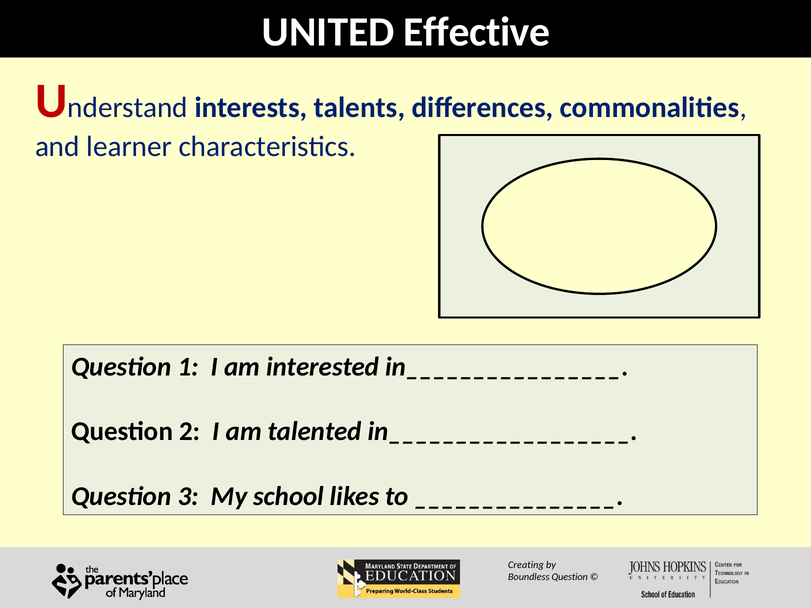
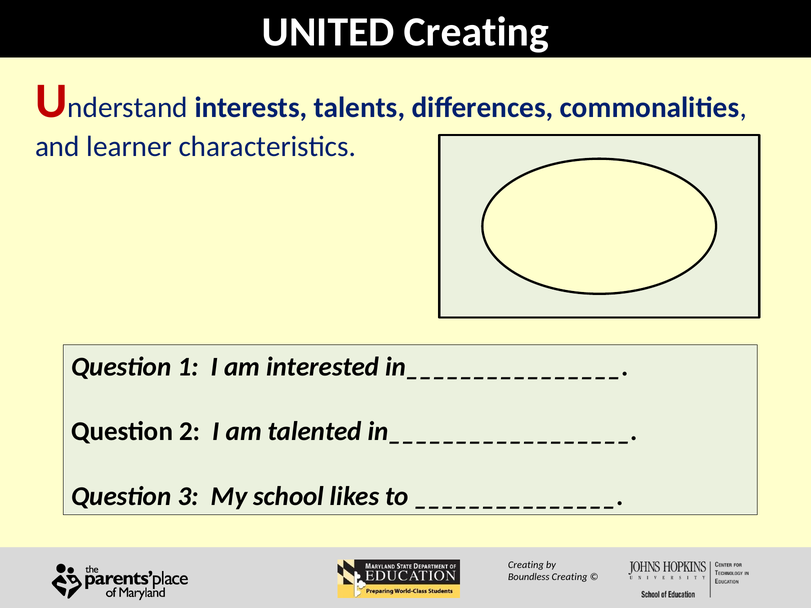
UNITED Effective: Effective -> Creating (476, 32)
Boundless Question: Question -> Creating (570, 577)
